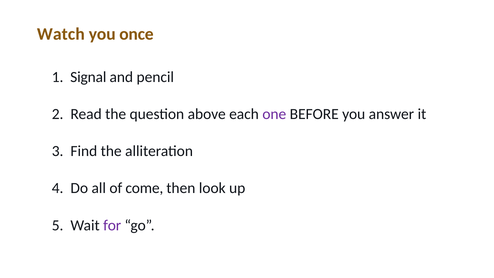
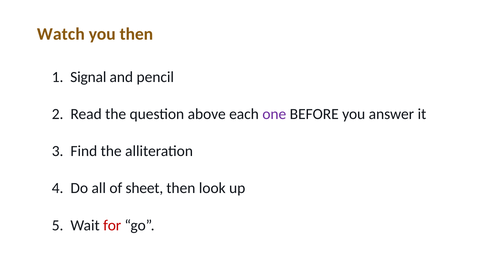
you once: once -> then (136, 34)
come: come -> sheet (144, 188)
for colour: purple -> red (112, 225)
